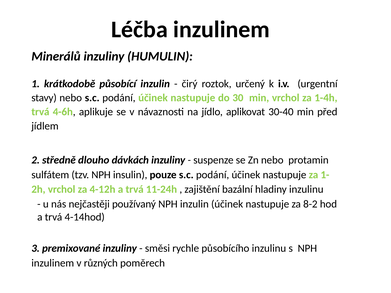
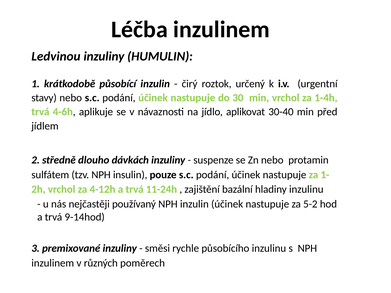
Minerálů: Minerálů -> Ledvinou (56, 56)
8-2: 8-2 -> 5-2 (310, 204)
4-14hod: 4-14hod -> 9-14hod (85, 217)
